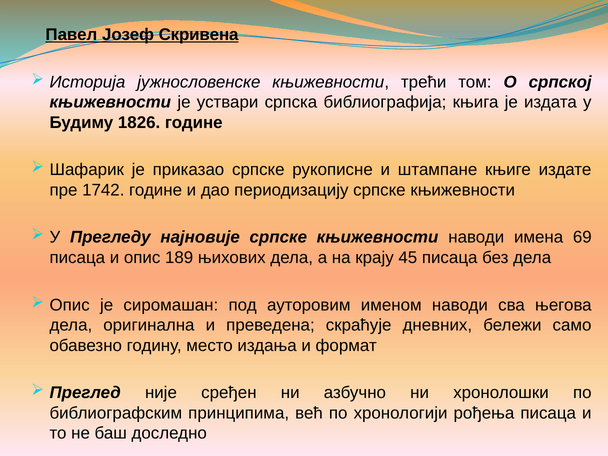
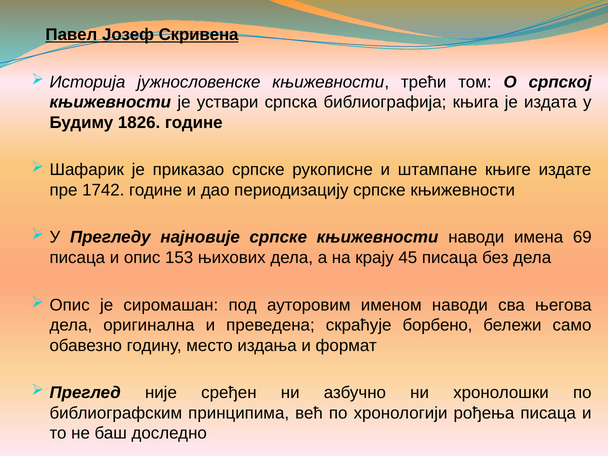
189: 189 -> 153 (179, 258)
дневних: дневних -> борбено (437, 325)
